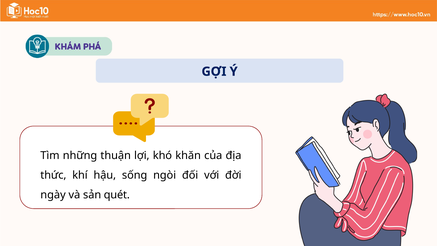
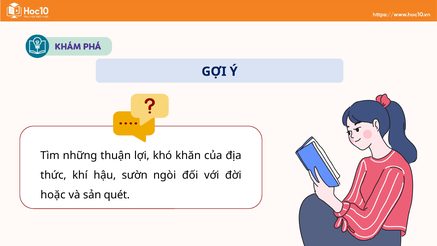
sống: sống -> sườn (135, 175)
ngày: ngày -> hoặc (53, 195)
